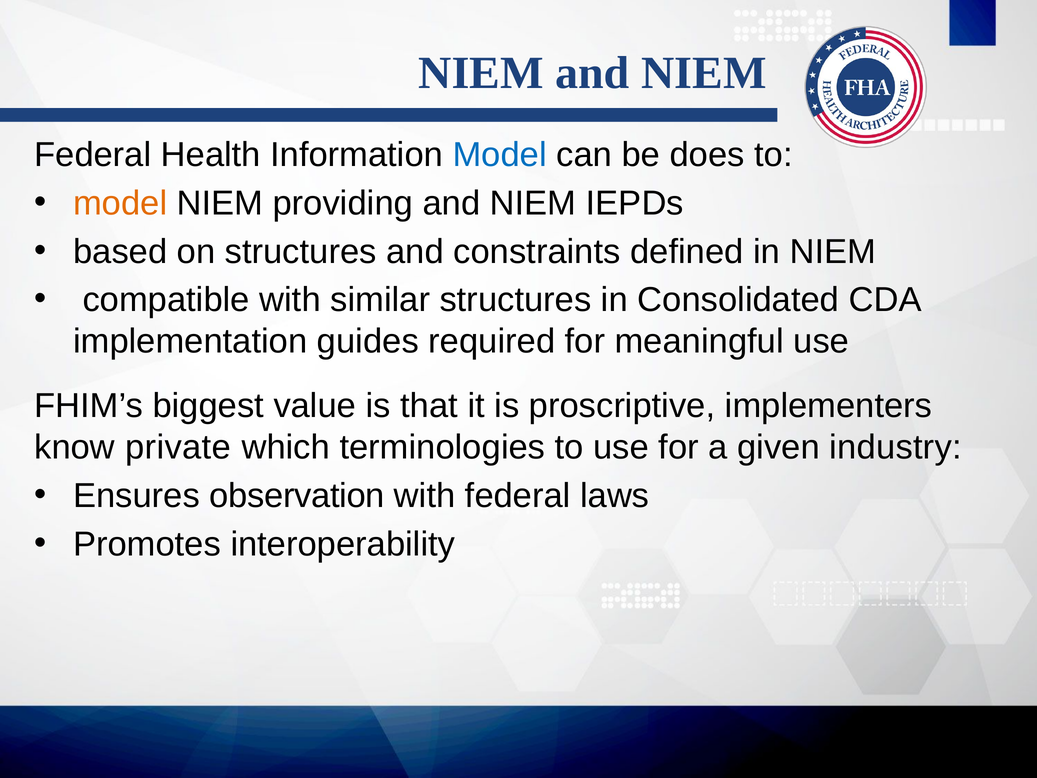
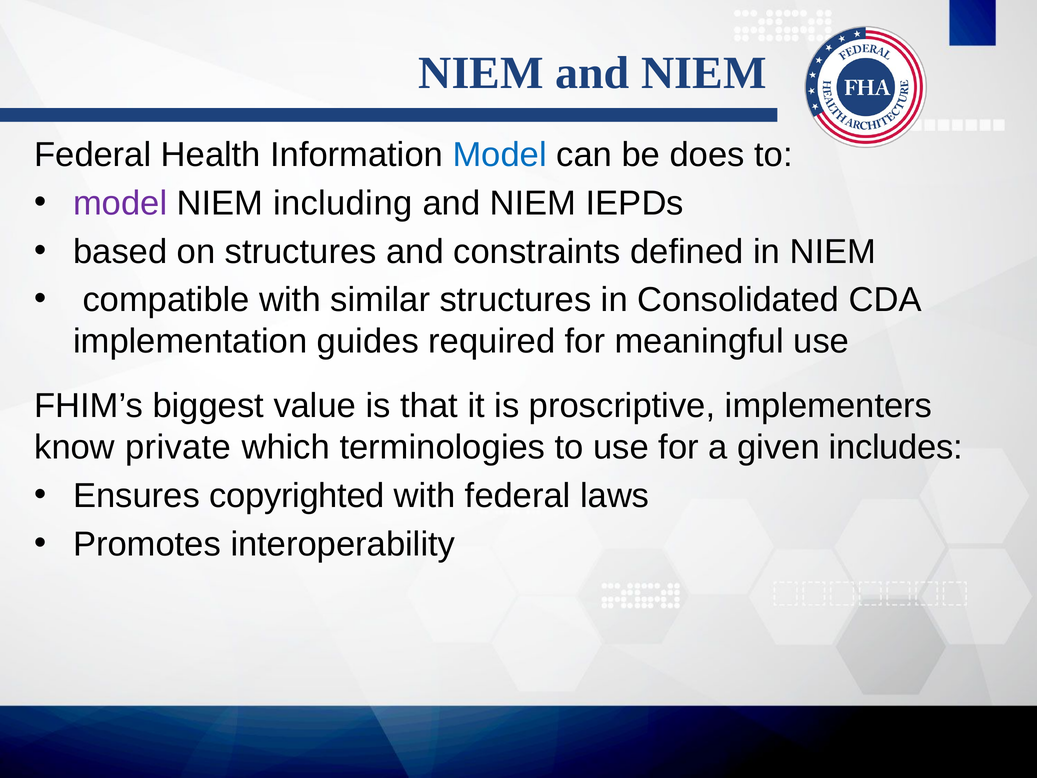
model colour: orange -> purple (120, 203)
providing: providing -> including (343, 203)
industry: industry -> includes (896, 447)
observation: observation -> copyrighted (297, 496)
